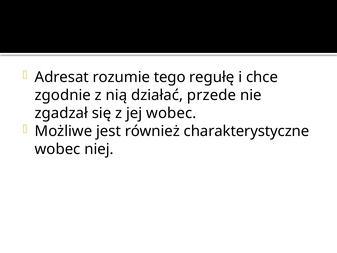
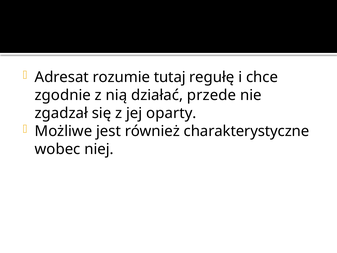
tego: tego -> tutaj (170, 77)
jej wobec: wobec -> oparty (171, 113)
